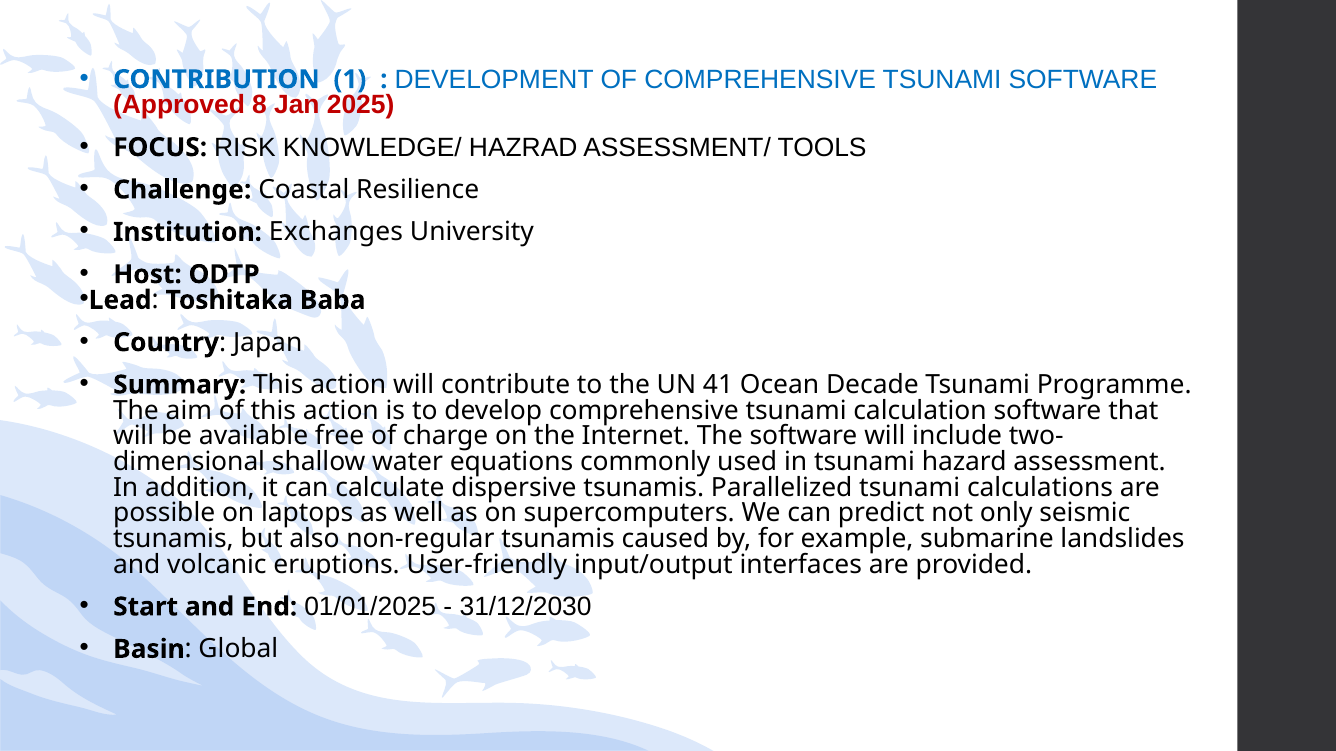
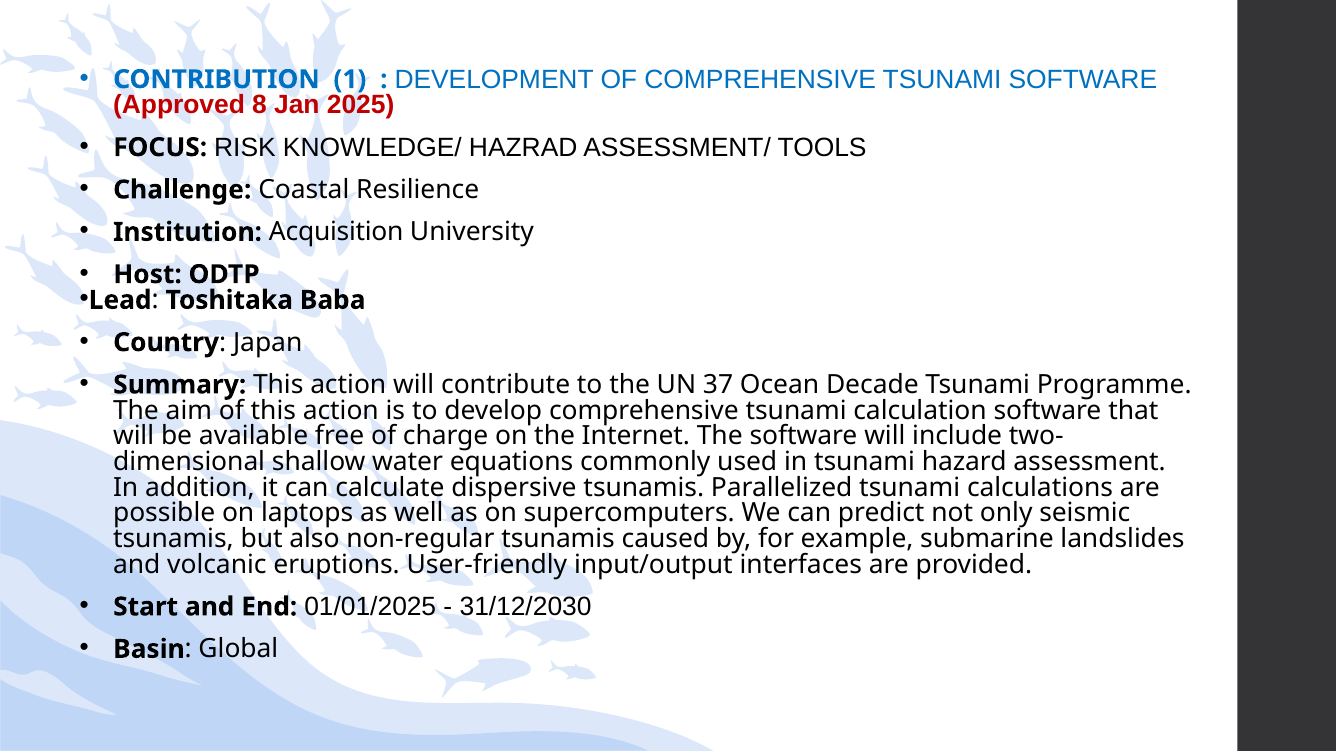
Exchanges: Exchanges -> Acquisition (336, 232)
41: 41 -> 37 (718, 385)
